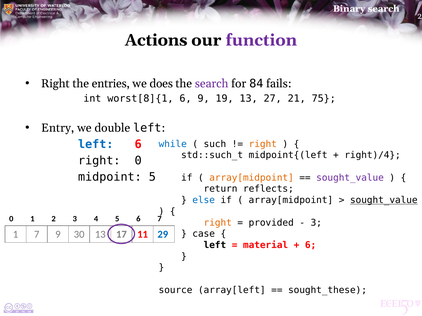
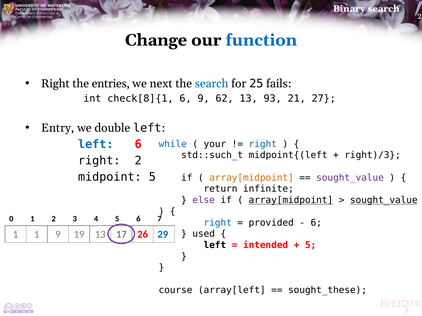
Actions: Actions -> Change (156, 40)
function colour: purple -> blue (261, 40)
does: does -> next (161, 84)
search colour: purple -> blue (212, 84)
84: 84 -> 25 (256, 84)
worst[8]{1: worst[8]{1 -> check[8]{1 (140, 99)
19: 19 -> 62 (225, 99)
27: 27 -> 93 (273, 99)
75: 75 -> 27 (324, 99)
such: such -> your (215, 144)
right colour: orange -> blue (263, 144)
right)/4: right)/4 -> right)/3 (373, 155)
right 0: 0 -> 2 (138, 161)
reflects: reflects -> infinite (268, 189)
else colour: blue -> purple (204, 200)
array[midpoint underline: none -> present (291, 200)
right colour: orange -> blue (218, 223)
3: 3 -> 6 (316, 223)
case: case -> used (204, 234)
1 7: 7 -> 1 (37, 235)
30: 30 -> 19 (79, 235)
11: 11 -> 26 (143, 235)
material: material -> intended (266, 245)
6: 6 -> 5 (311, 245)
source: source -> course (176, 290)
